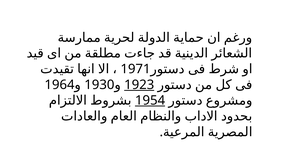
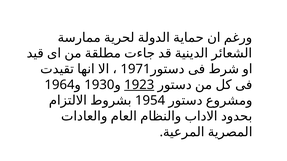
1954 underline: present -> none (150, 101)
